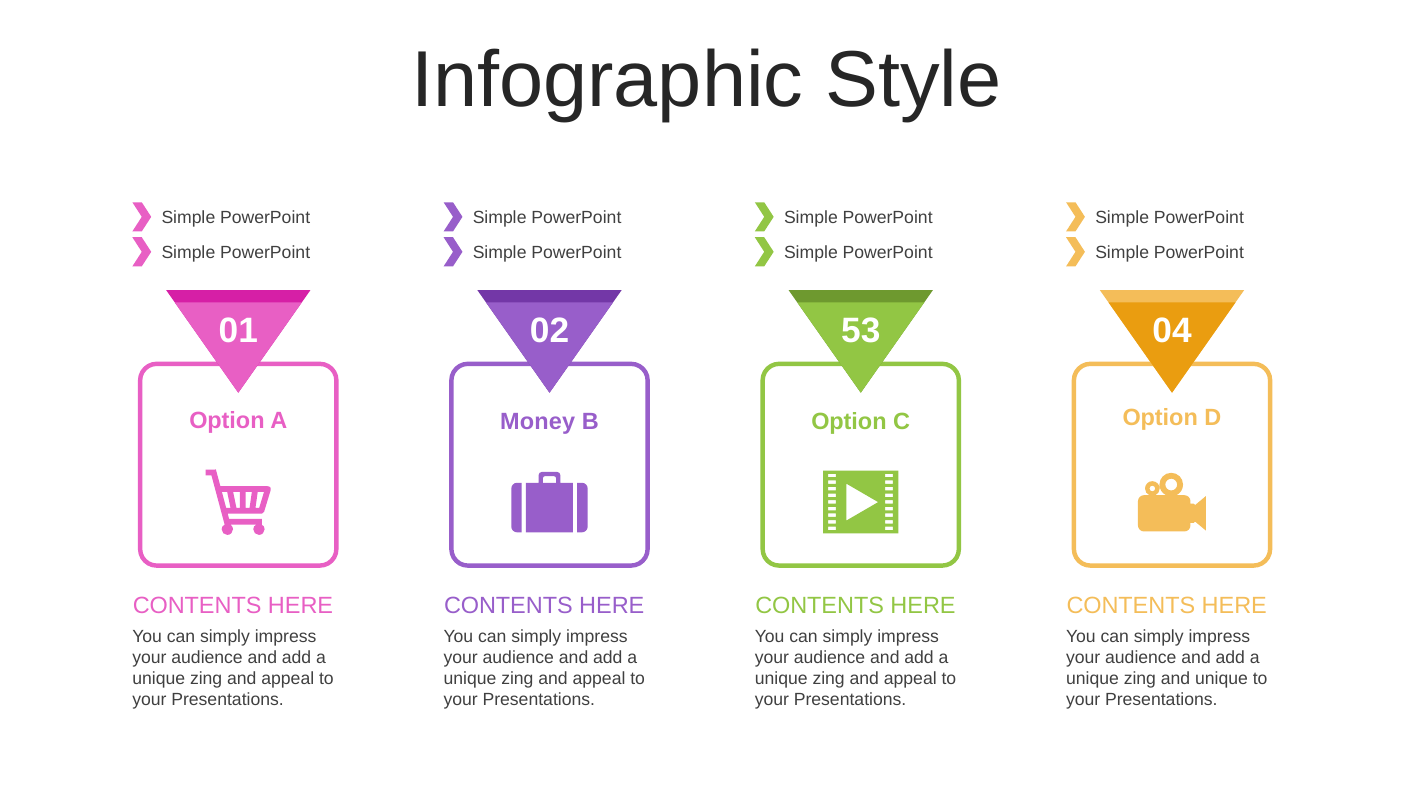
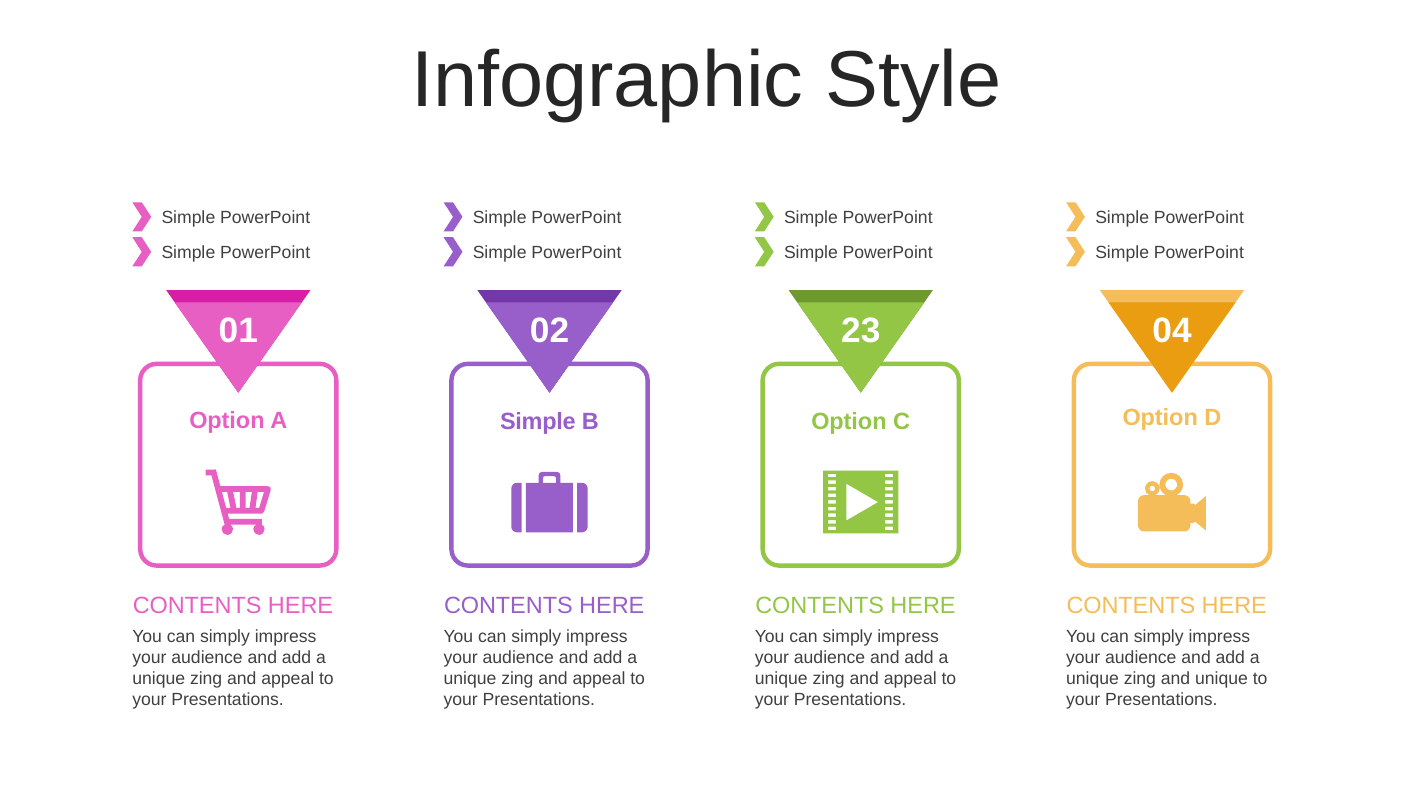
53: 53 -> 23 (861, 331)
A Money: Money -> Simple (538, 422)
